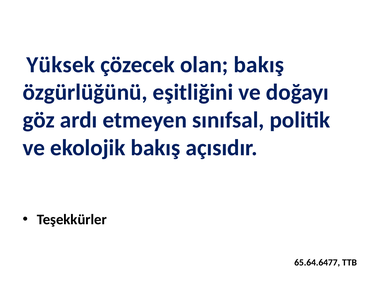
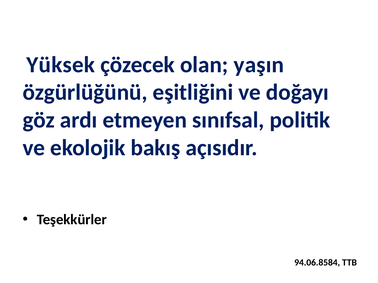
olan bakış: bakış -> yaşın (259, 65)
65.64.6477: 65.64.6477 -> 94.06.8584 (317, 263)
